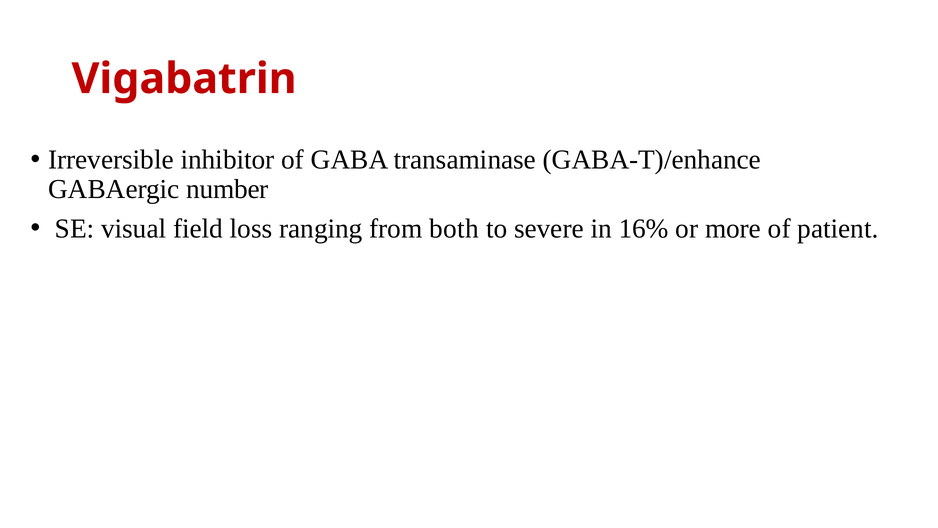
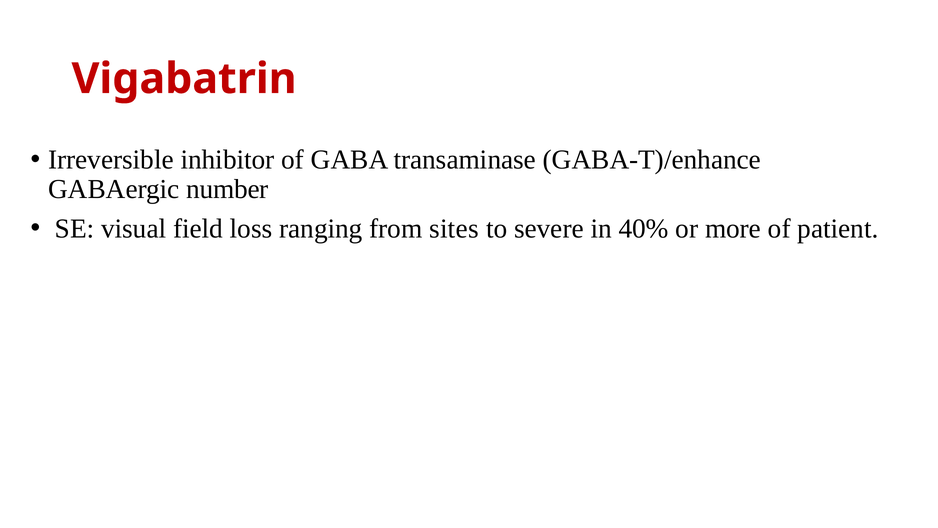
both: both -> sites (454, 228)
16%: 16% -> 40% (644, 228)
